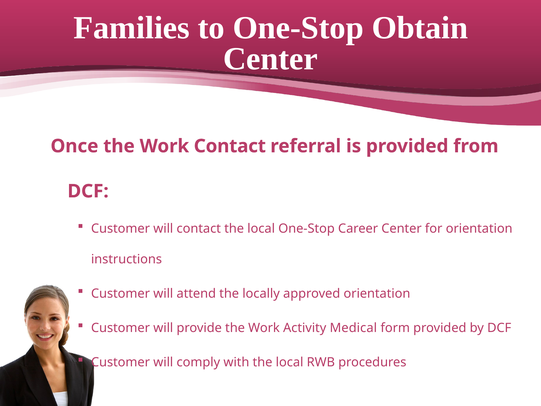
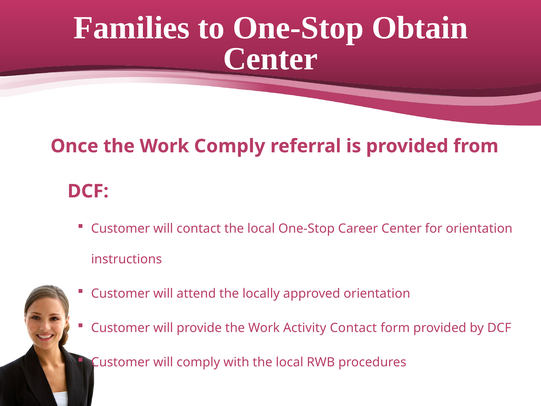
Work Contact: Contact -> Comply (230, 146)
Activity Medical: Medical -> Contact (353, 328)
